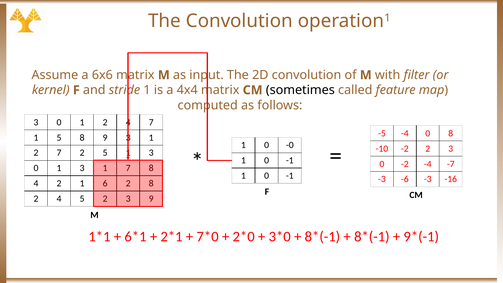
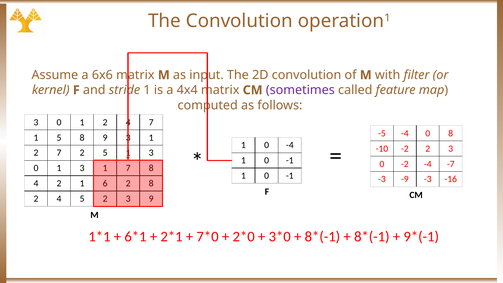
sometimes colour: black -> purple (300, 90)
0 -0: -0 -> -4 (290, 145)
-6: -6 -> -9 (405, 179)
